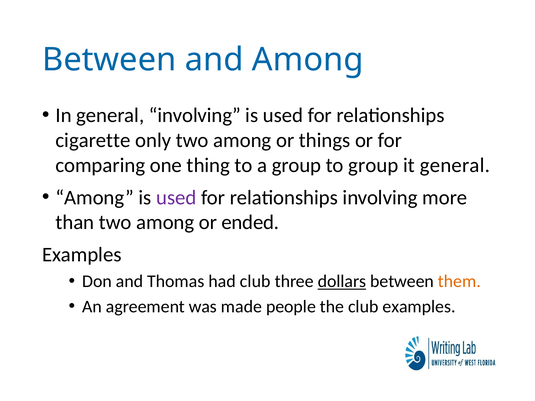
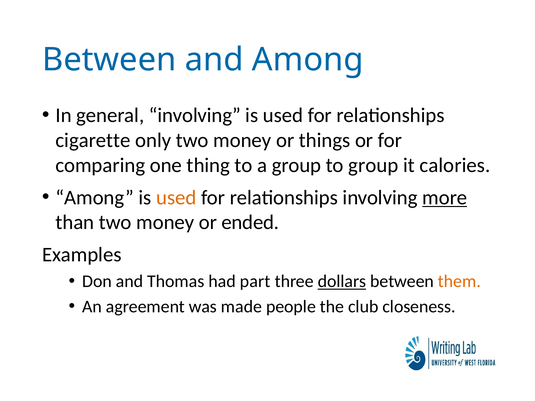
only two among: among -> money (242, 140)
it general: general -> calories (455, 165)
used colour: purple -> orange (176, 198)
more underline: none -> present (445, 198)
than two among: among -> money (165, 223)
had club: club -> part (255, 282)
club examples: examples -> closeness (419, 307)
